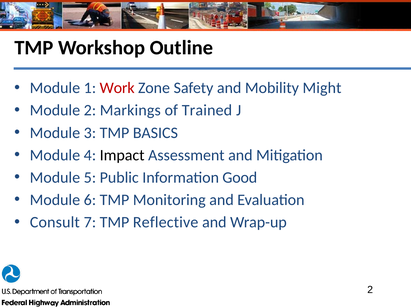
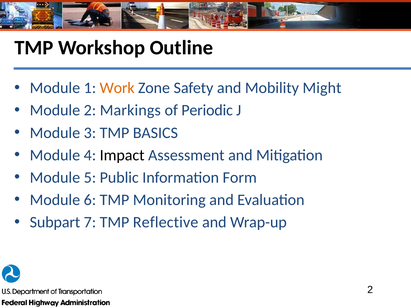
Work colour: red -> orange (117, 88)
Trained: Trained -> Periodic (207, 110)
Good: Good -> Form (240, 178)
Consult: Consult -> Subpart (55, 222)
